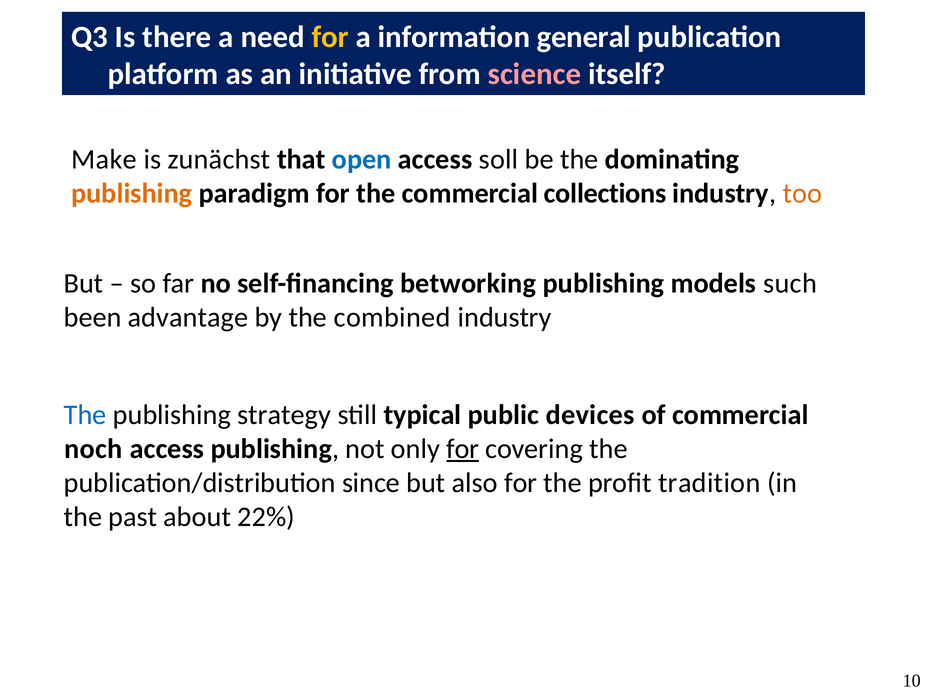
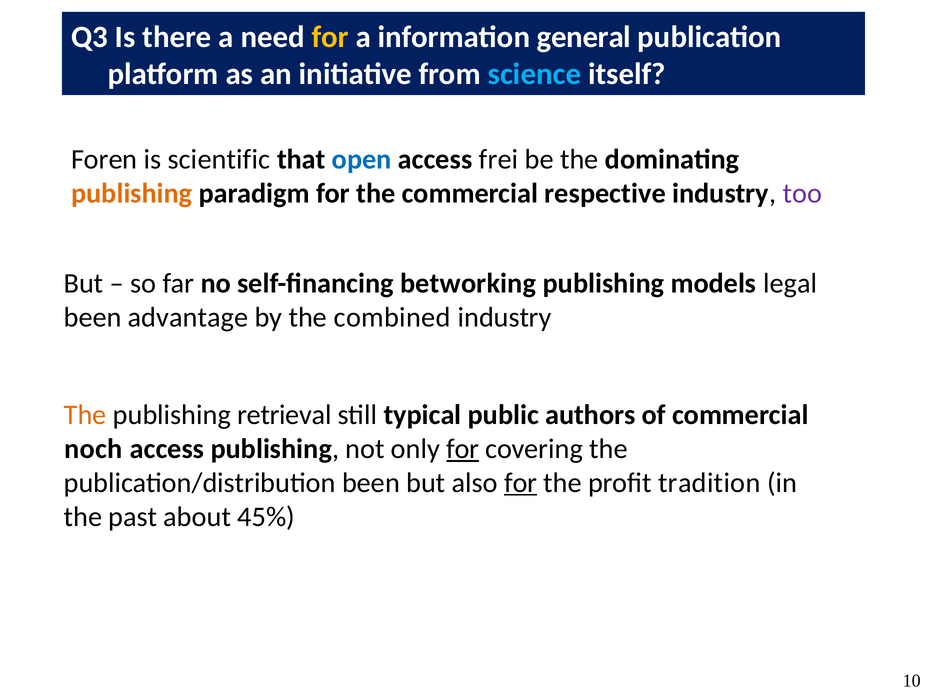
science colour: pink -> light blue (534, 74)
Make: Make -> Foren (104, 159)
zunächst: zunächst -> scientific (219, 159)
soll: soll -> frei (499, 159)
collections: collections -> respective (605, 193)
too colour: orange -> purple (802, 193)
such: such -> legal (790, 284)
The colour: blue -> orange (85, 415)
strategy: strategy -> retrieval (284, 415)
devices: devices -> authors (590, 415)
publication/distribution since: since -> been (371, 483)
for underline: none -> present (521, 483)
22%: 22% -> 45% (266, 517)
